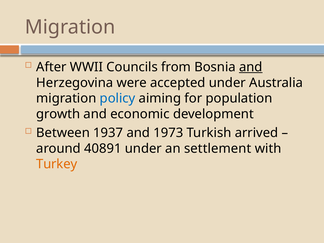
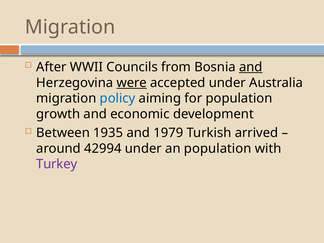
were underline: none -> present (132, 83)
1937: 1937 -> 1935 (108, 133)
1973: 1973 -> 1979 (168, 133)
40891: 40891 -> 42994 (103, 149)
an settlement: settlement -> population (218, 149)
Turkey colour: orange -> purple (57, 164)
